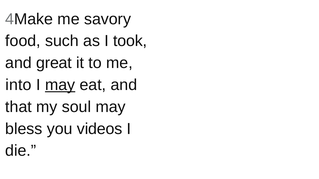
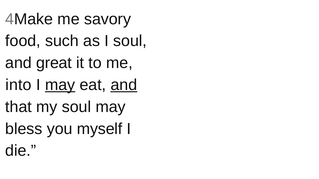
I took: took -> soul (130, 41)
and underline: none -> present (124, 85)
videos: videos -> myself (100, 129)
